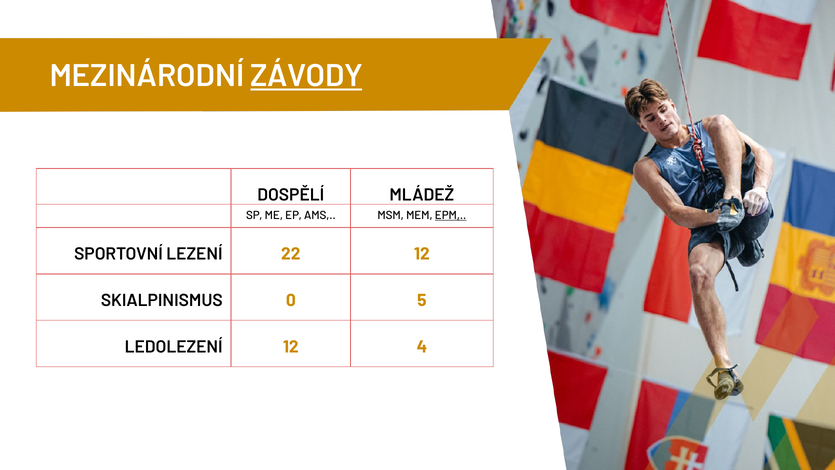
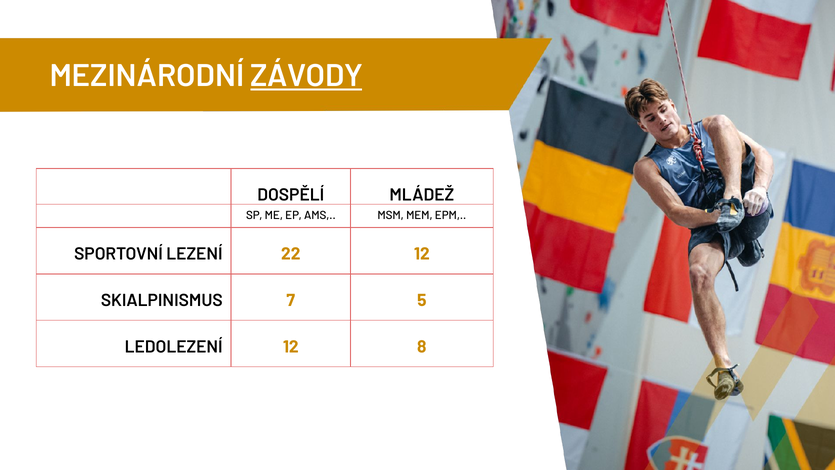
EPM underline: present -> none (451, 215)
0: 0 -> 7 (291, 300)
4: 4 -> 8 (422, 347)
